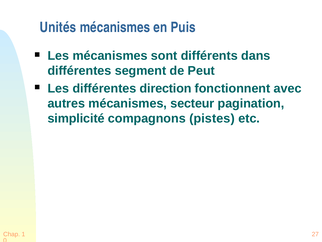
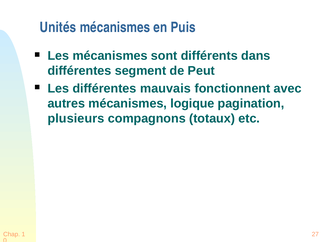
direction: direction -> mauvais (165, 88)
secteur: secteur -> logique (192, 103)
simplicité: simplicité -> plusieurs (76, 118)
pistes: pistes -> totaux (212, 118)
